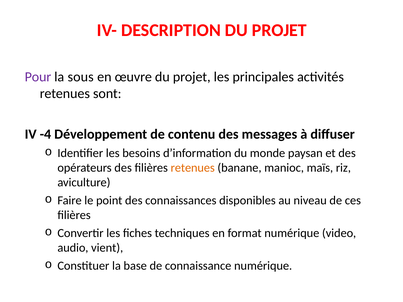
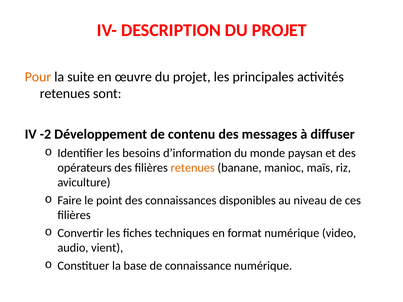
Pour colour: purple -> orange (38, 77)
sous: sous -> suite (81, 77)
-4: -4 -> -2 (45, 134)
